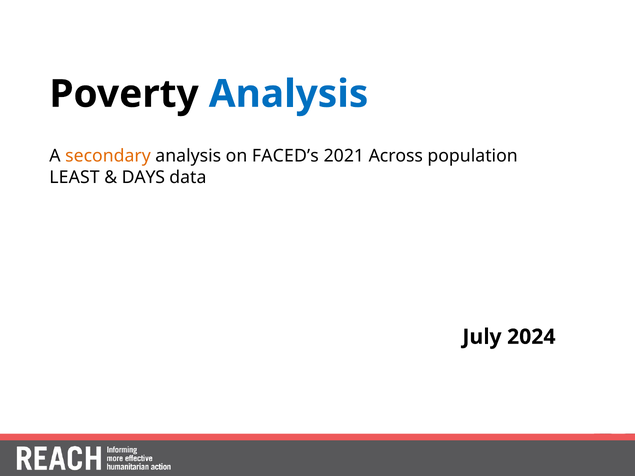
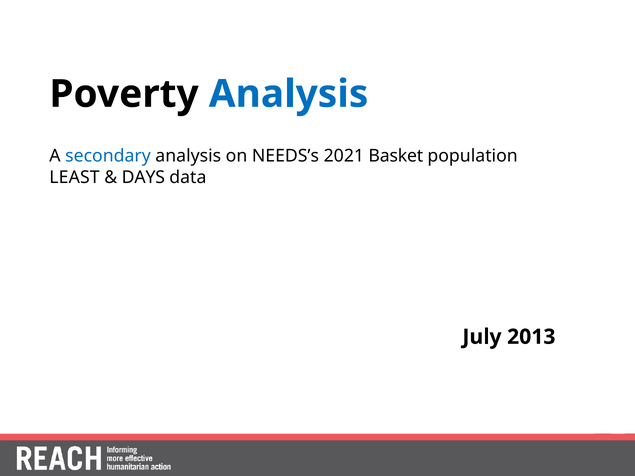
secondary colour: orange -> blue (108, 156)
FACED’s: FACED’s -> NEEDS’s (285, 156)
Across: Across -> Basket (396, 156)
2024: 2024 -> 2013 (531, 337)
